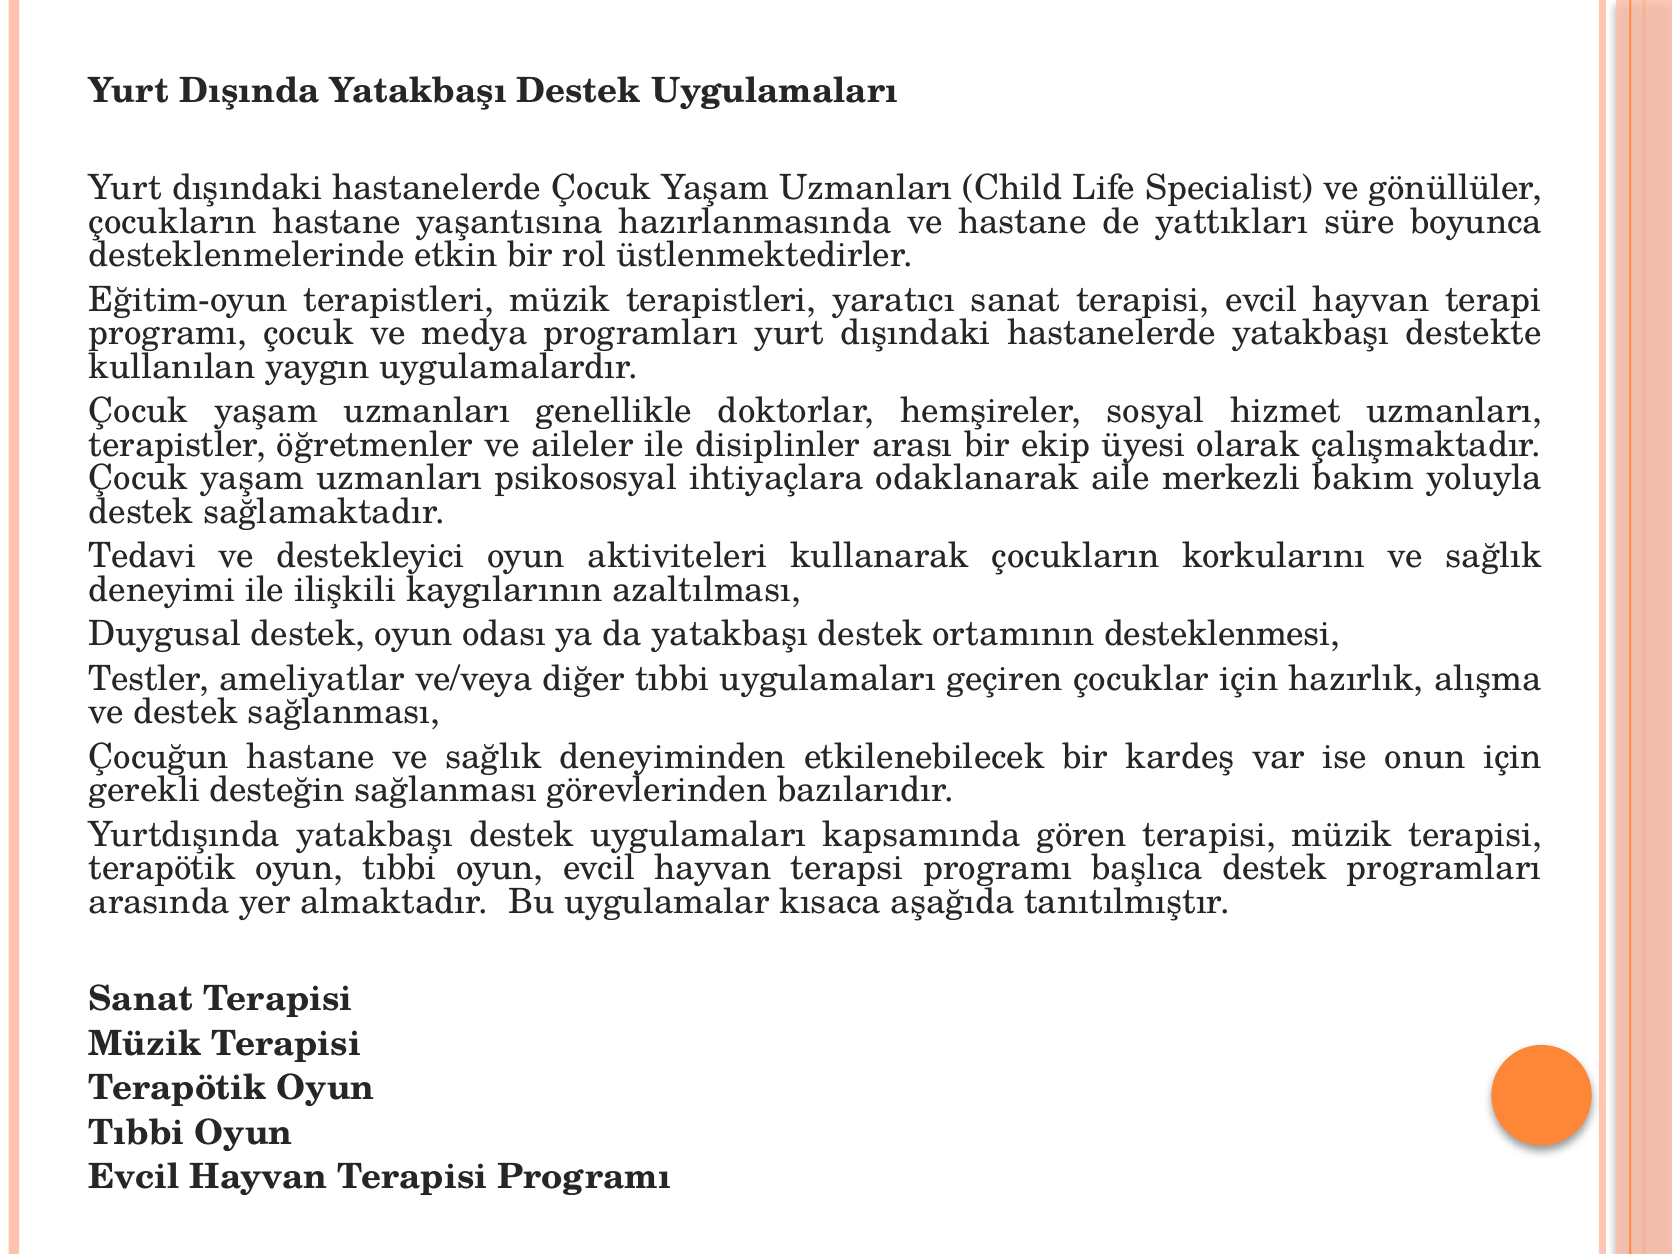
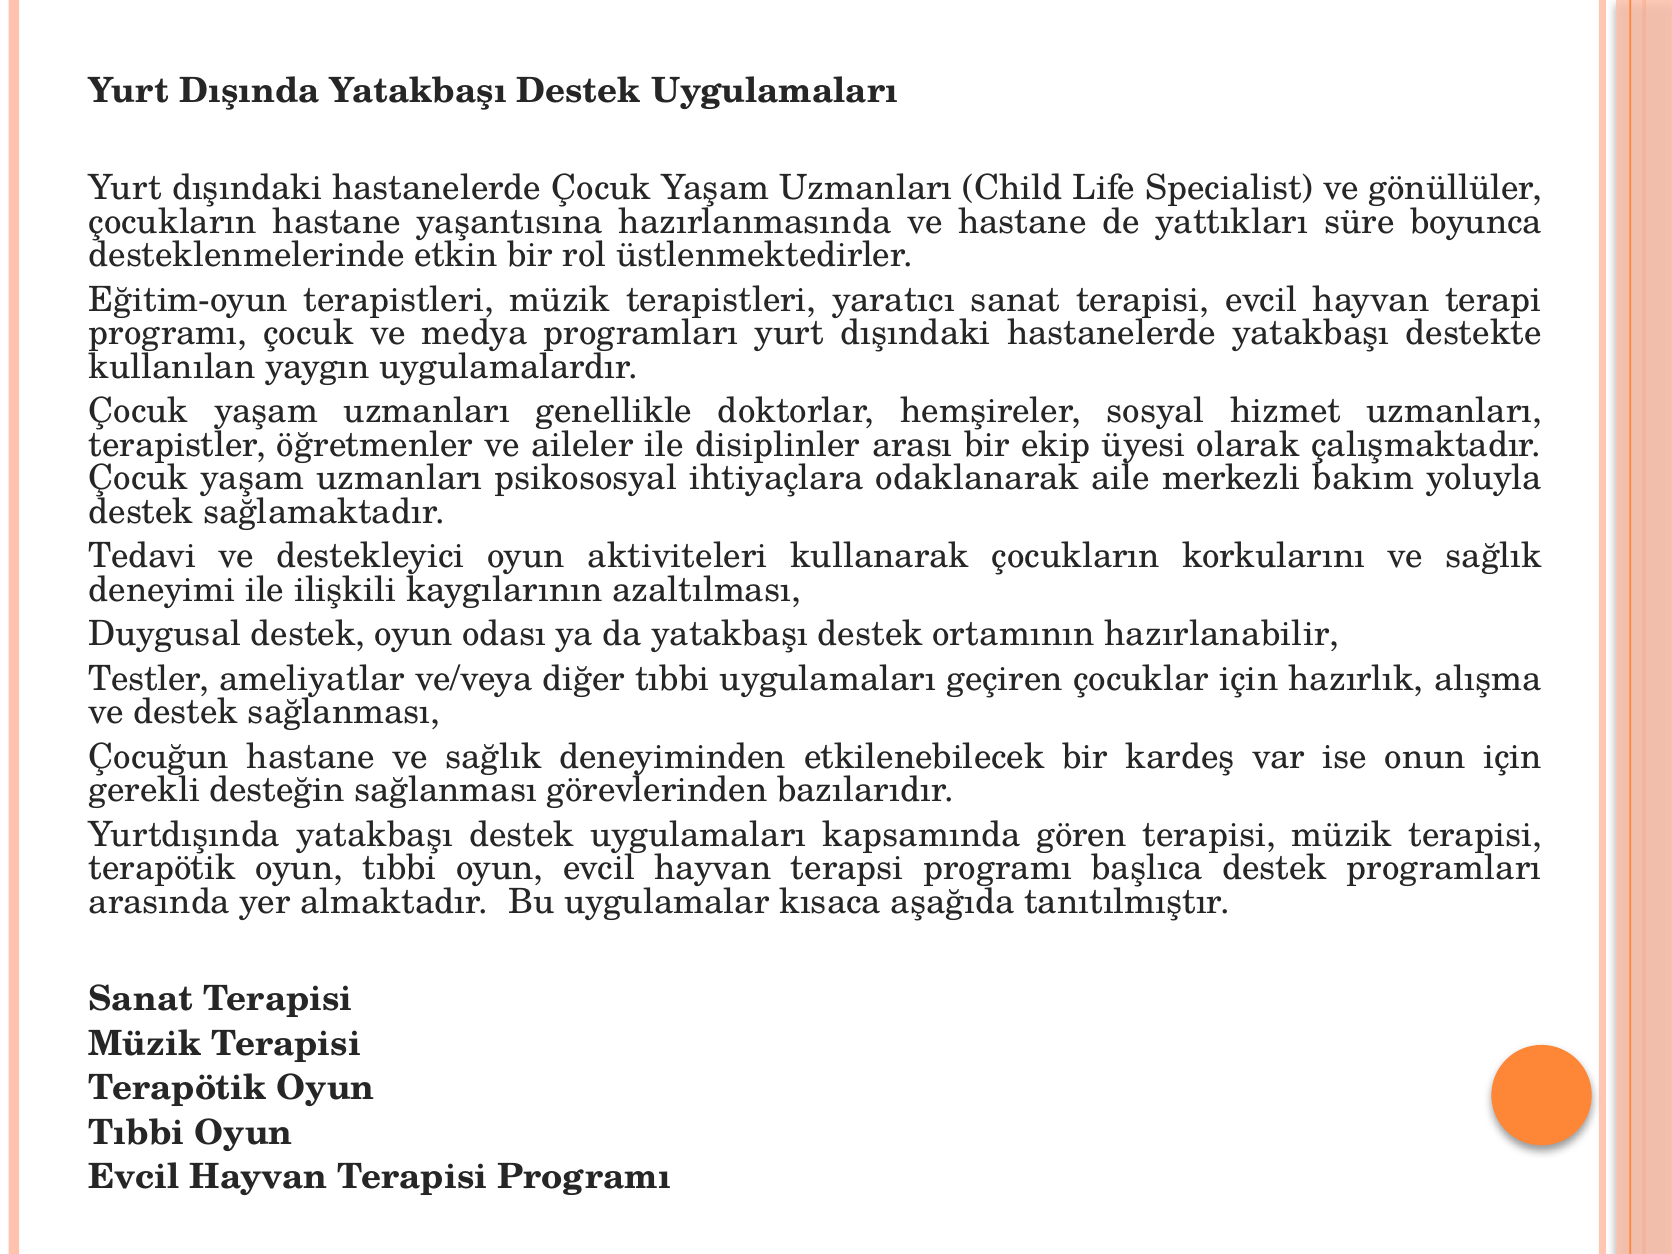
desteklenmesi: desteklenmesi -> hazırlanabilir (1222, 634)
